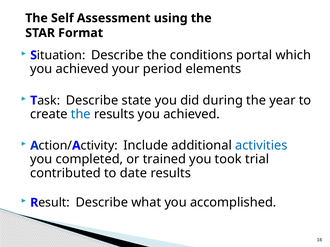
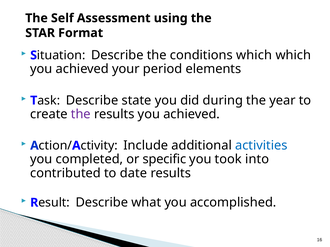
conditions portal: portal -> which (254, 55)
the colour: blue -> purple (81, 114)
trained: trained -> specific (164, 160)
trial: trial -> into (257, 160)
